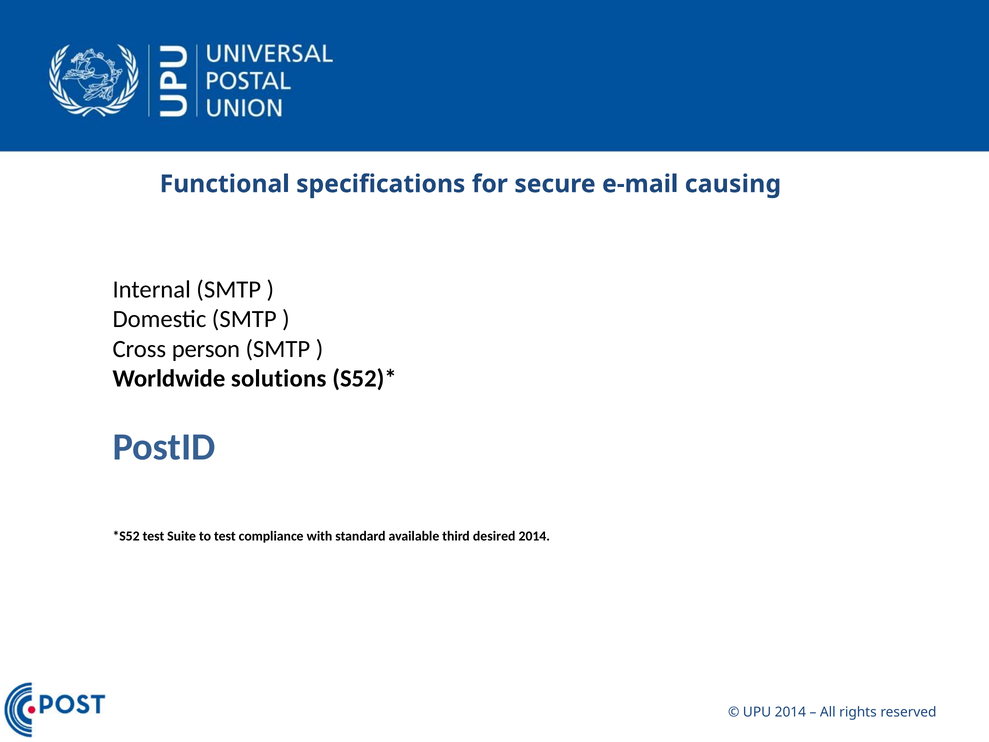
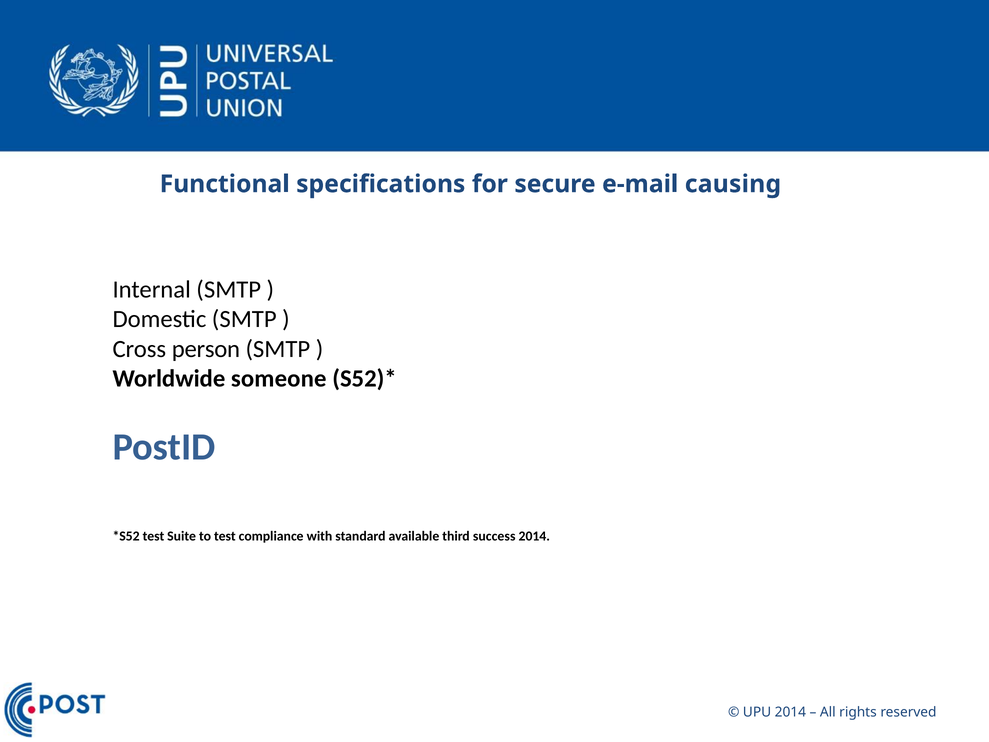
solutions: solutions -> someone (279, 379)
desired: desired -> success (494, 536)
